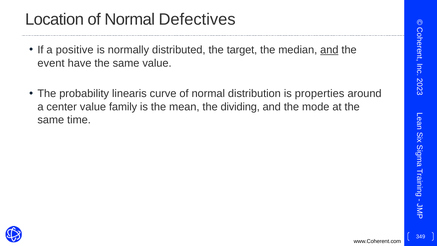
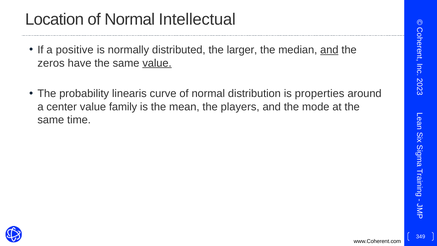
Defectives: Defectives -> Intellectual (197, 19)
target: target -> larger (242, 50)
event: event -> zeros (51, 63)
value underline: none -> present (157, 63)
dividing: dividing -> players (240, 107)
